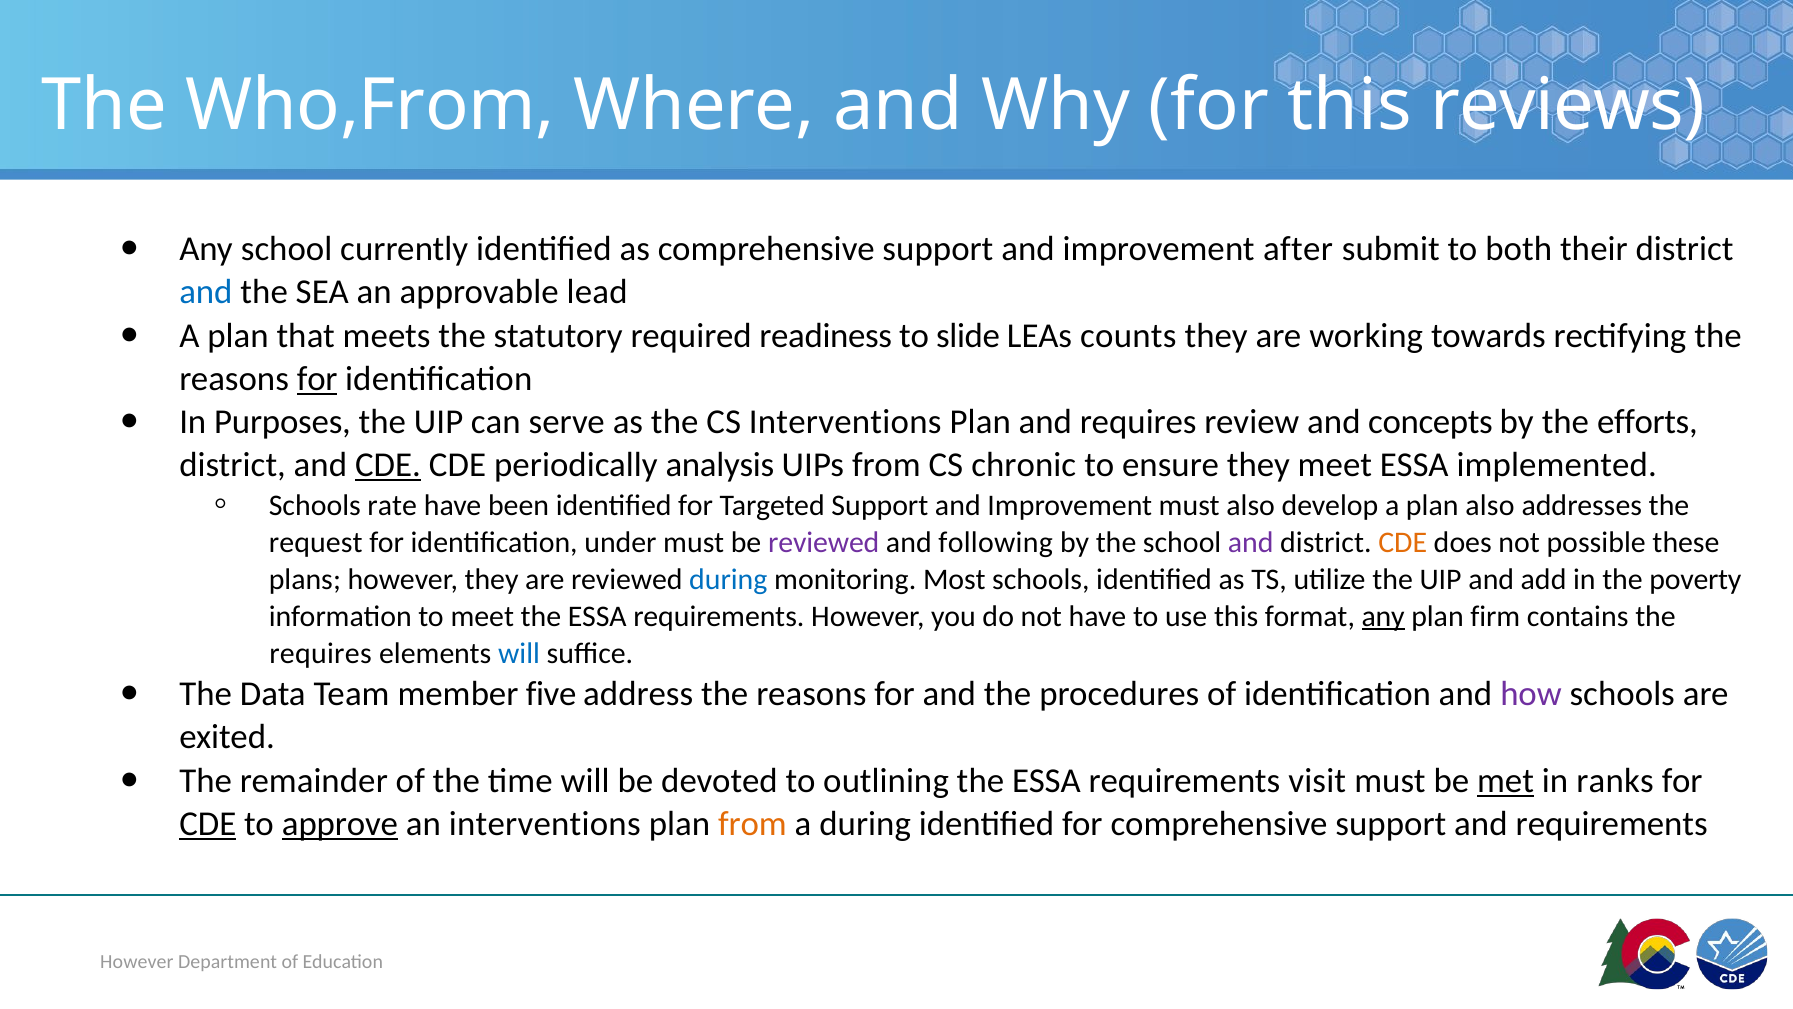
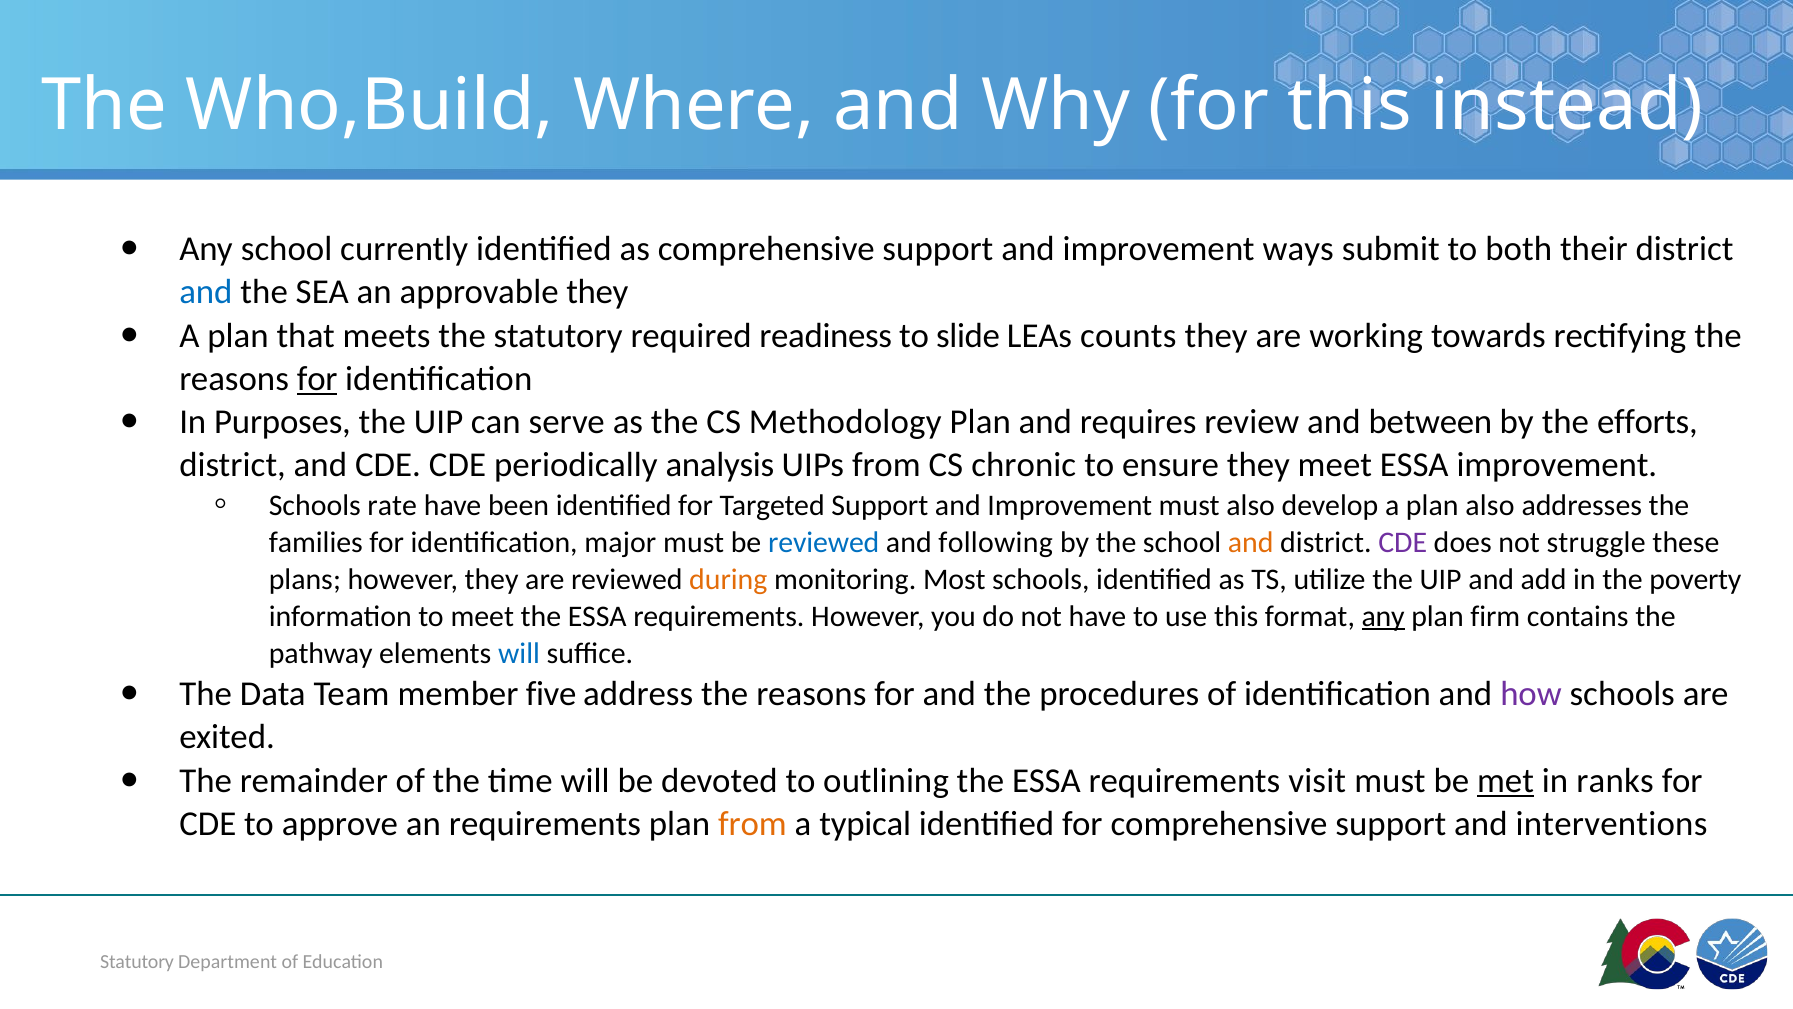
Who,From: Who,From -> Who,Build (370, 106)
reviews: reviews -> instead (1567, 106)
after: after -> ways (1298, 249)
approvable lead: lead -> they (597, 292)
CS Interventions: Interventions -> Methodology (845, 422)
concepts: concepts -> between (1430, 422)
CDE underline: present -> none (388, 465)
ESSA implemented: implemented -> improvement (1557, 465)
request: request -> families (316, 542)
under: under -> major (620, 542)
reviewed colour: purple -> blue (824, 542)
and colour: purple -> orange (1251, 542)
CDE colour: orange -> purple (1403, 542)
possible: possible -> struggle (1596, 542)
during colour: blue -> orange (728, 579)
requires: requires -> pathway (321, 653)
CDE underline: present -> none (208, 824)
approve underline: present -> none (340, 824)
an interventions: interventions -> requirements (545, 824)
a during: during -> typical (865, 824)
and requirements: requirements -> interventions (1612, 824)
However: However -> Statutory (137, 962)
